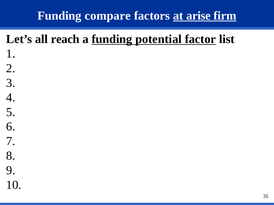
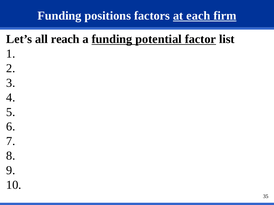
compare: compare -> positions (108, 16)
arise: arise -> each (198, 16)
